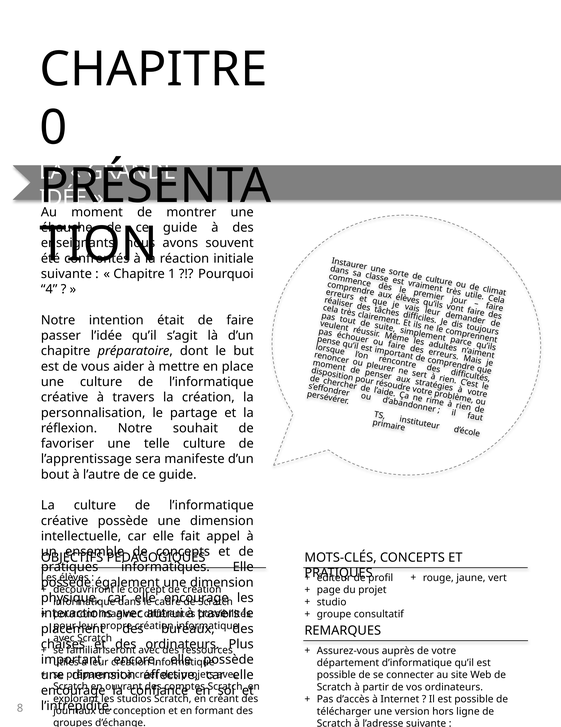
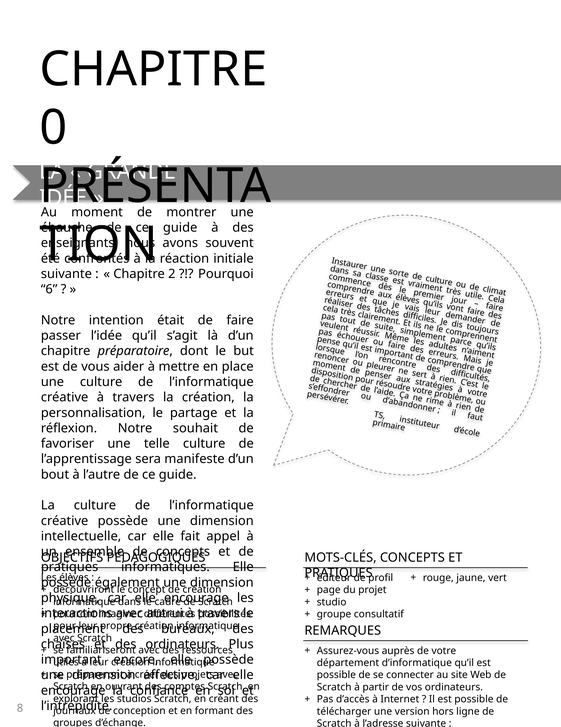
1: 1 -> 2 (172, 274)
4: 4 -> 6 (49, 289)
